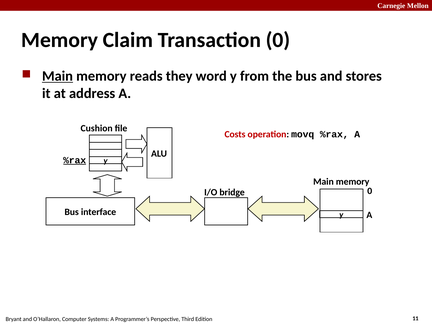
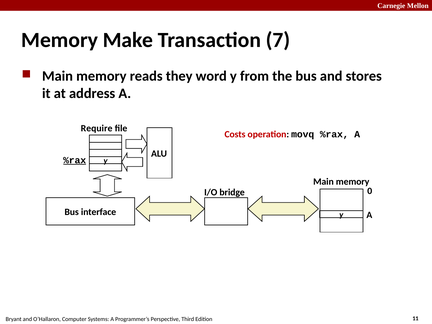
Claim: Claim -> Make (128, 40)
Transaction 0: 0 -> 7 (278, 40)
Main underline: present -> none (57, 76)
Cushion: Cushion -> Require (97, 128)
